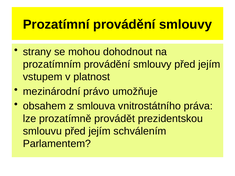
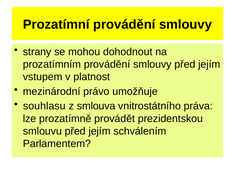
obsahem: obsahem -> souhlasu (44, 106)
